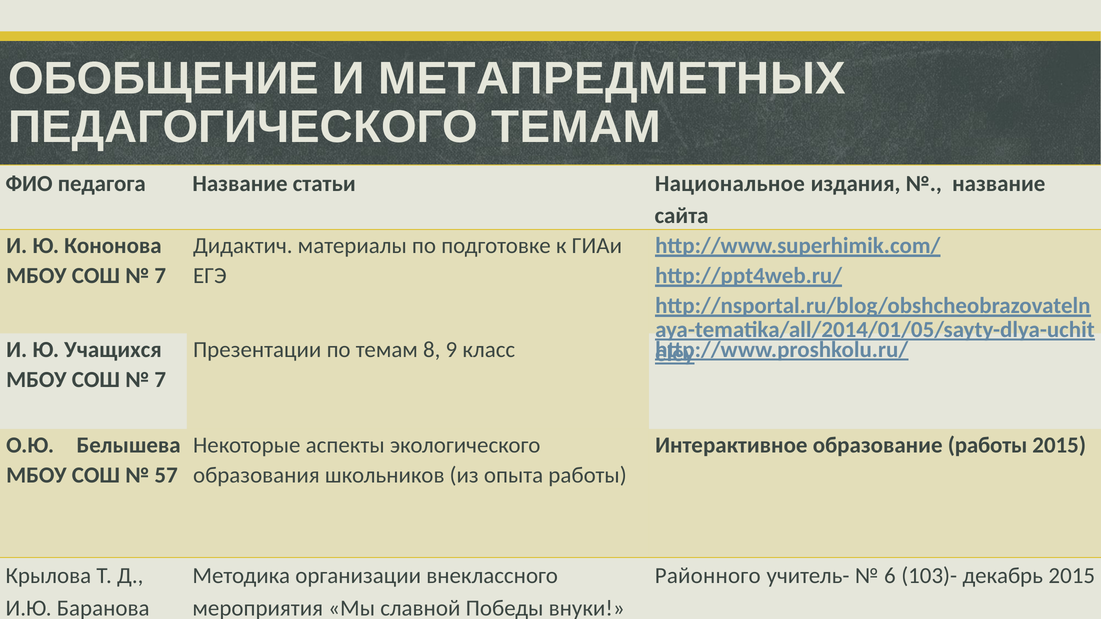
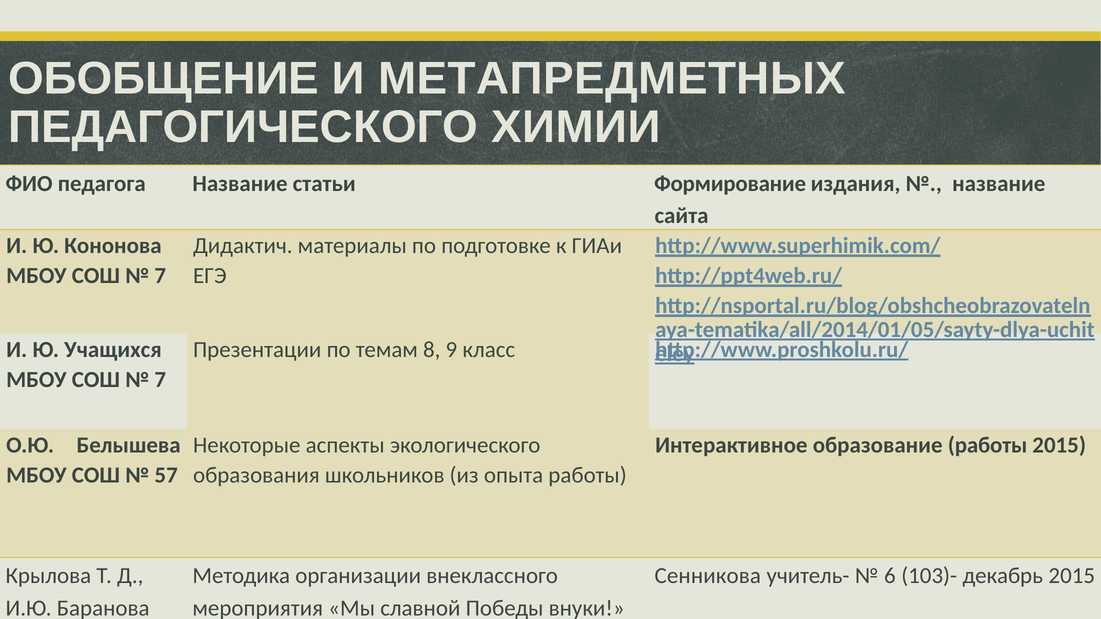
ПЕДАГОГИЧЕСКОГО ТЕМАМ: ТЕМАМ -> ХИМИИ (576, 127)
Национальное: Национальное -> Формирование (730, 184)
Районного: Районного -> Сенникова (708, 576)
